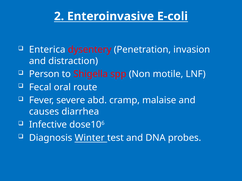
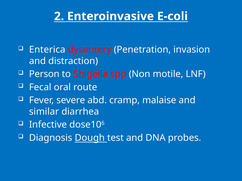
causes: causes -> similar (44, 112)
Winter: Winter -> Dough (90, 138)
